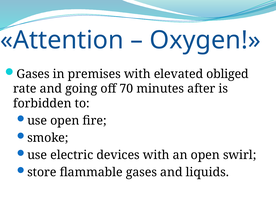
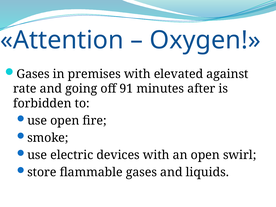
obliged: obliged -> against (227, 74)
70: 70 -> 91 (126, 89)
